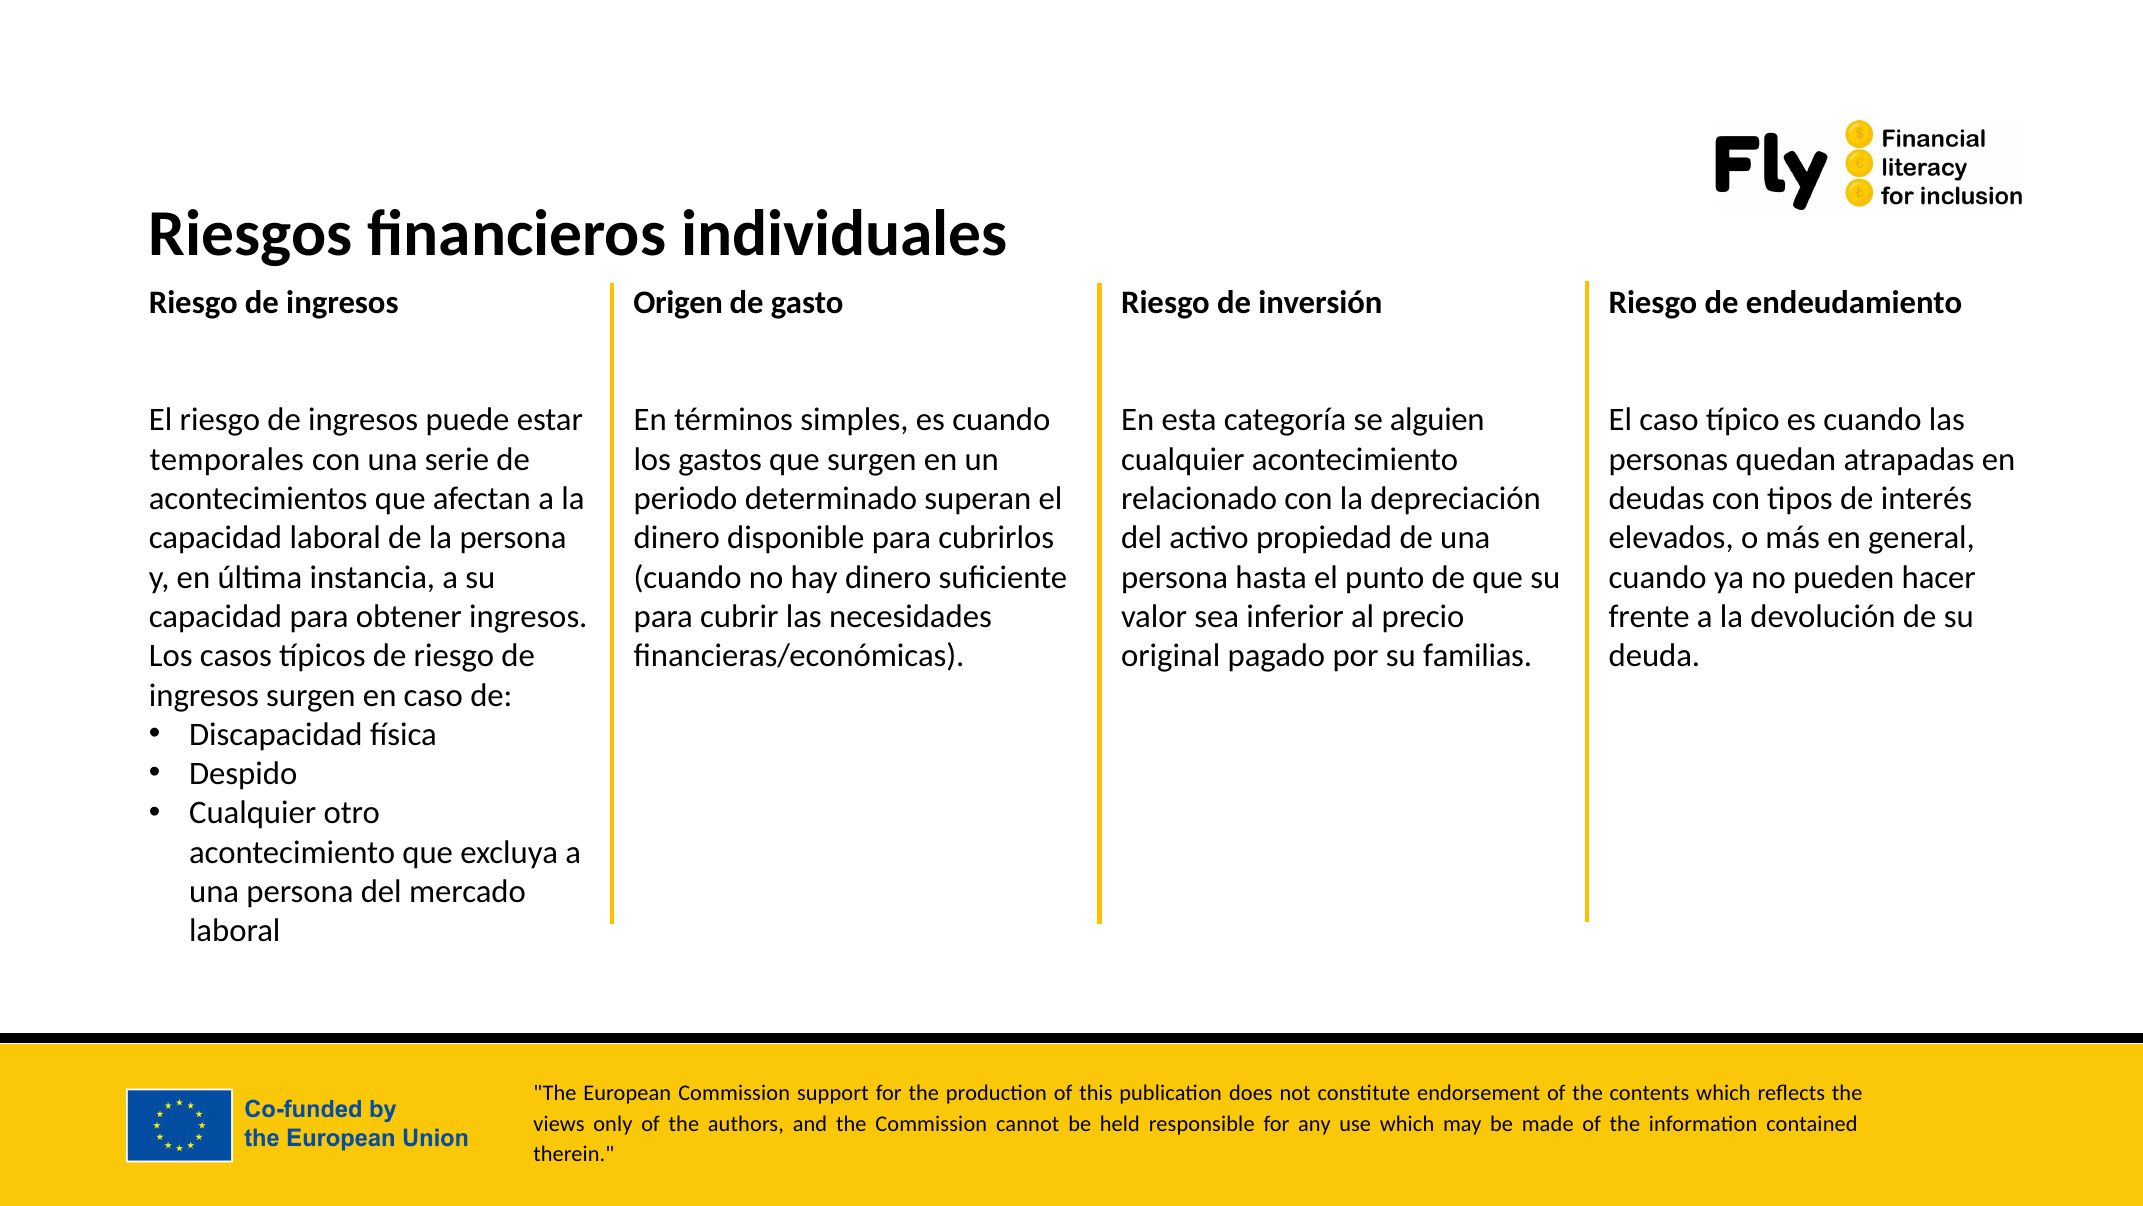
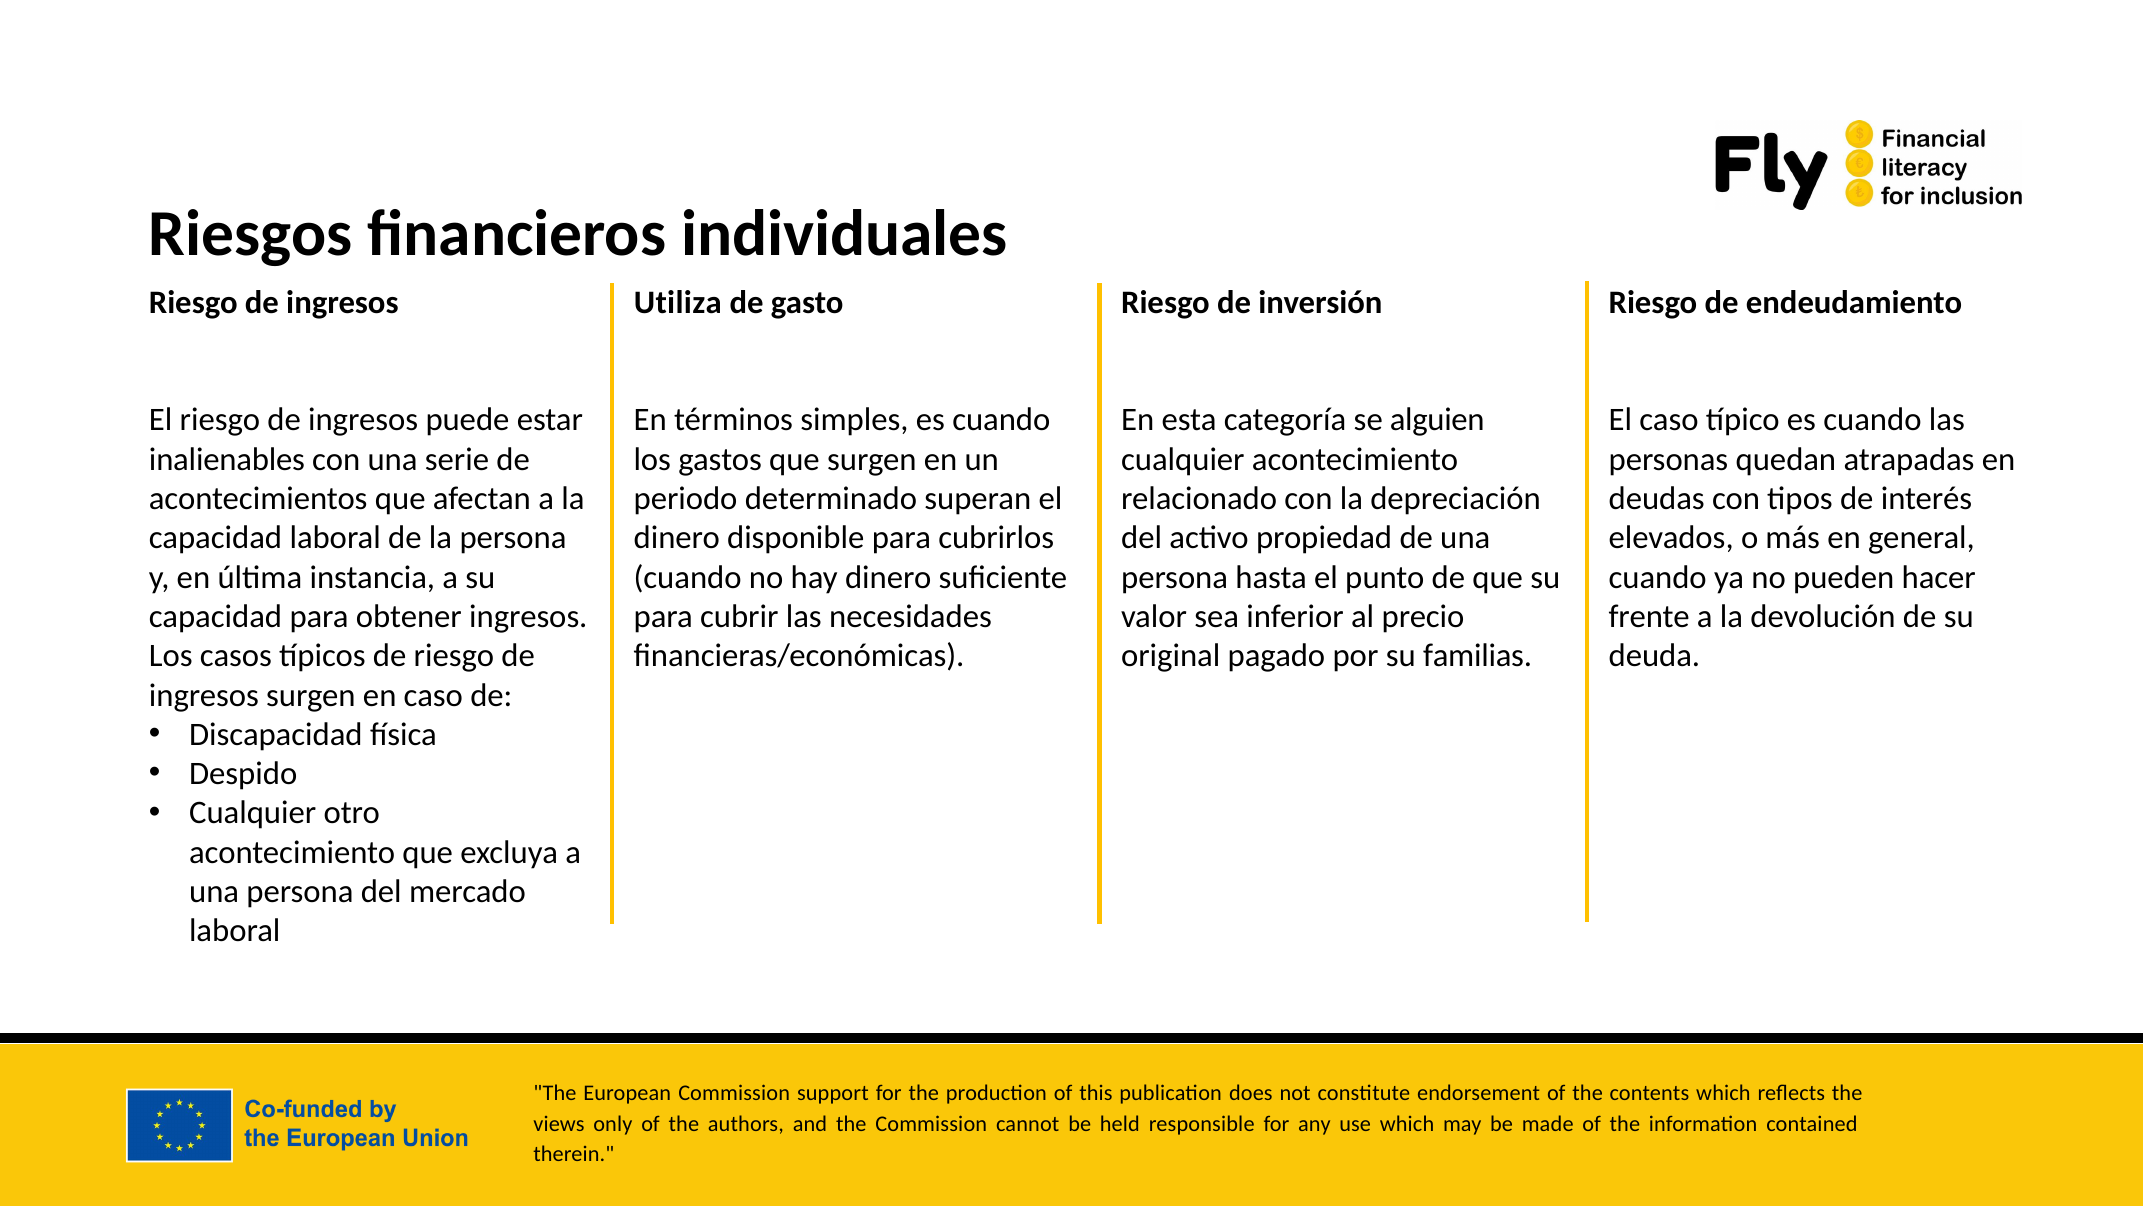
Origen: Origen -> Utiliza (678, 302)
temporales: temporales -> inalienables (227, 459)
